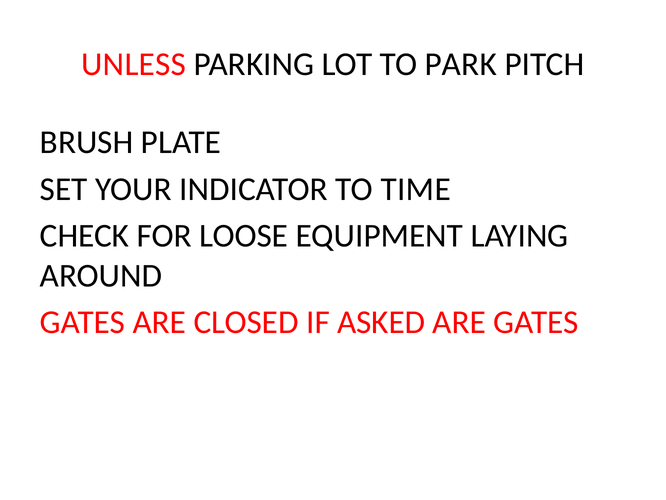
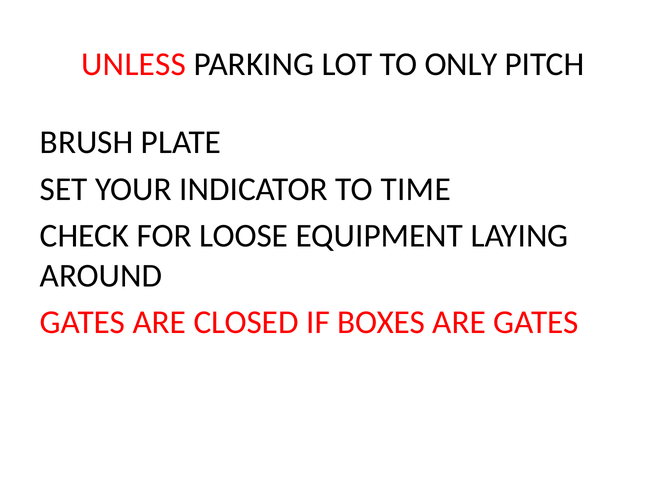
PARK: PARK -> ONLY (461, 64)
ASKED: ASKED -> BOXES (381, 322)
